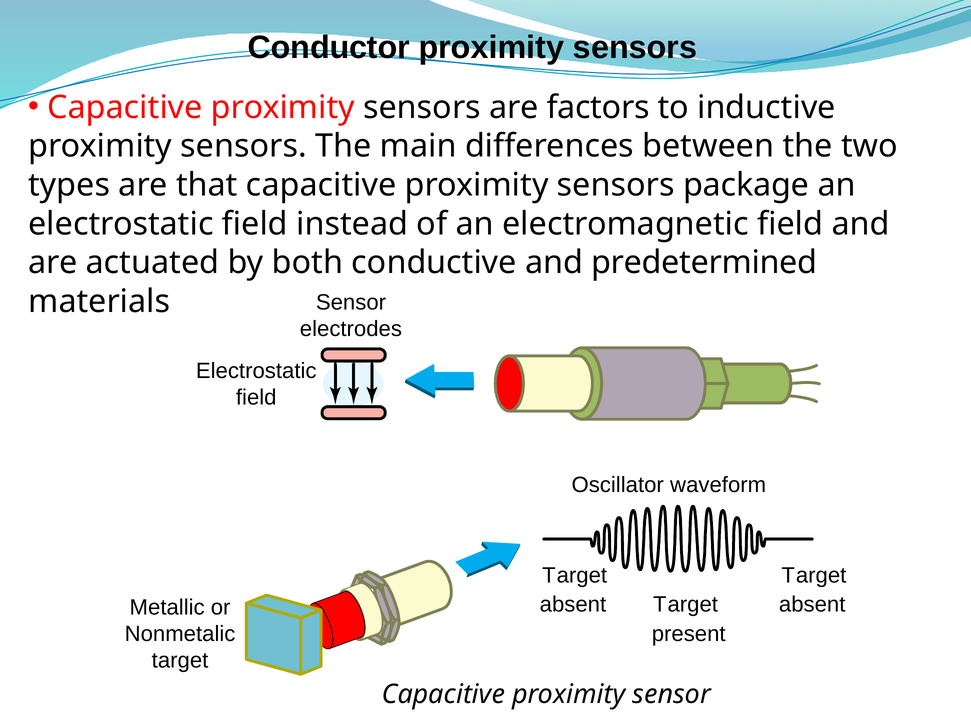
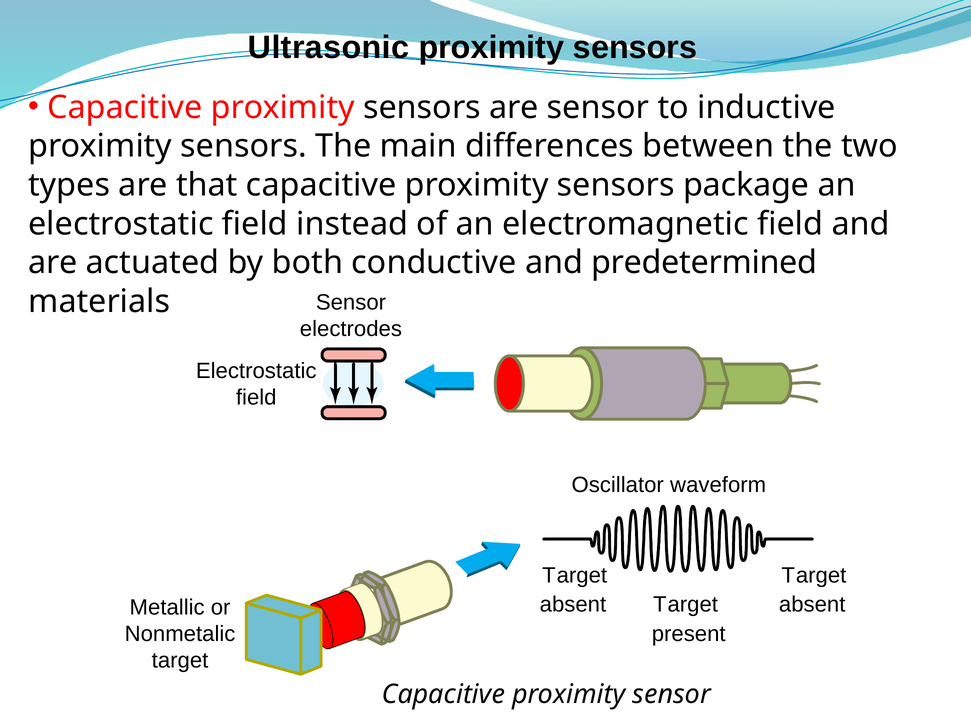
Conductor: Conductor -> Ultrasonic (328, 48)
are factors: factors -> sensor (598, 107)
